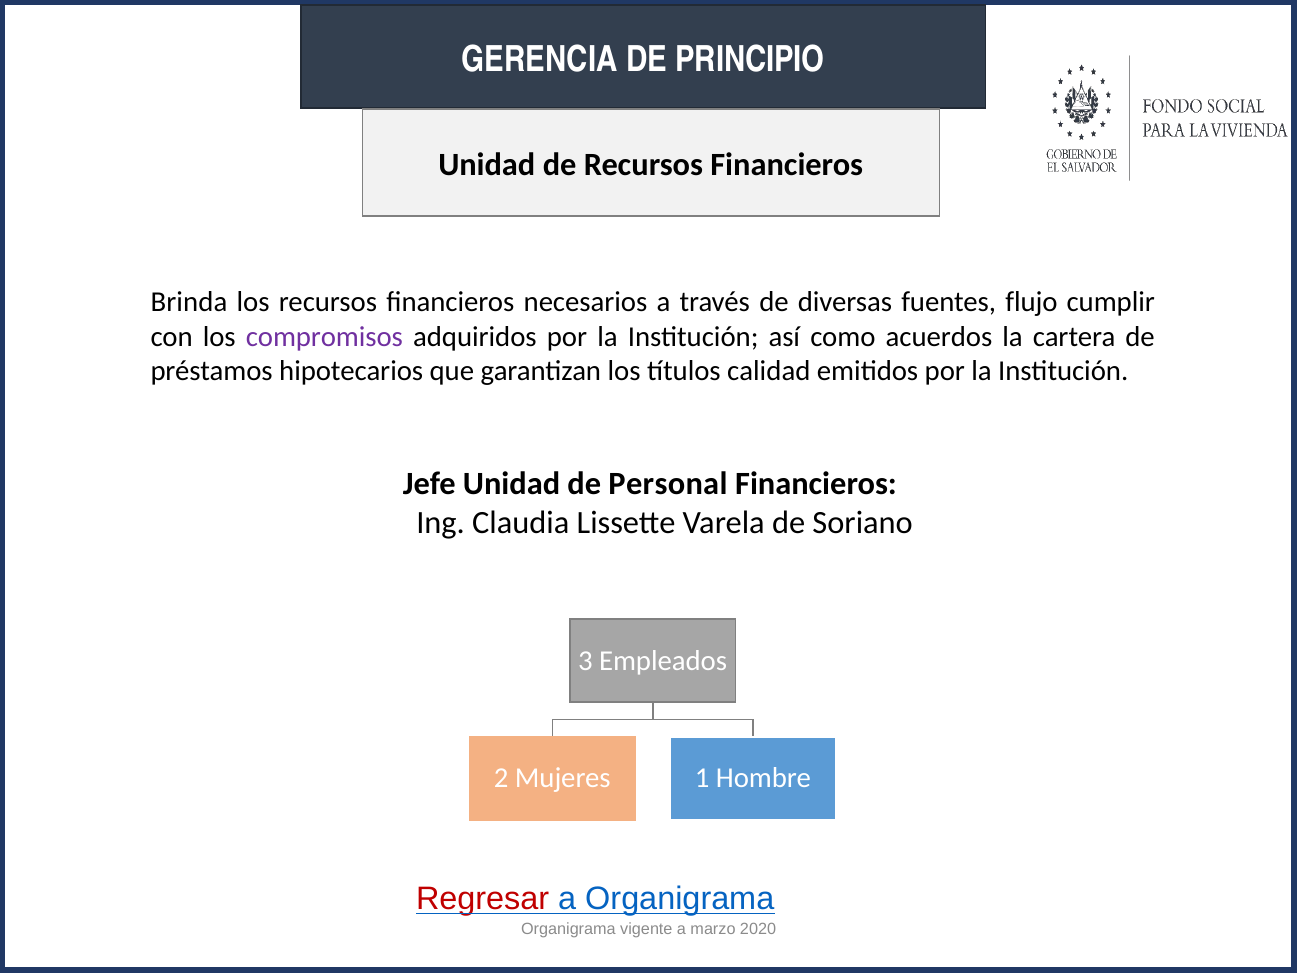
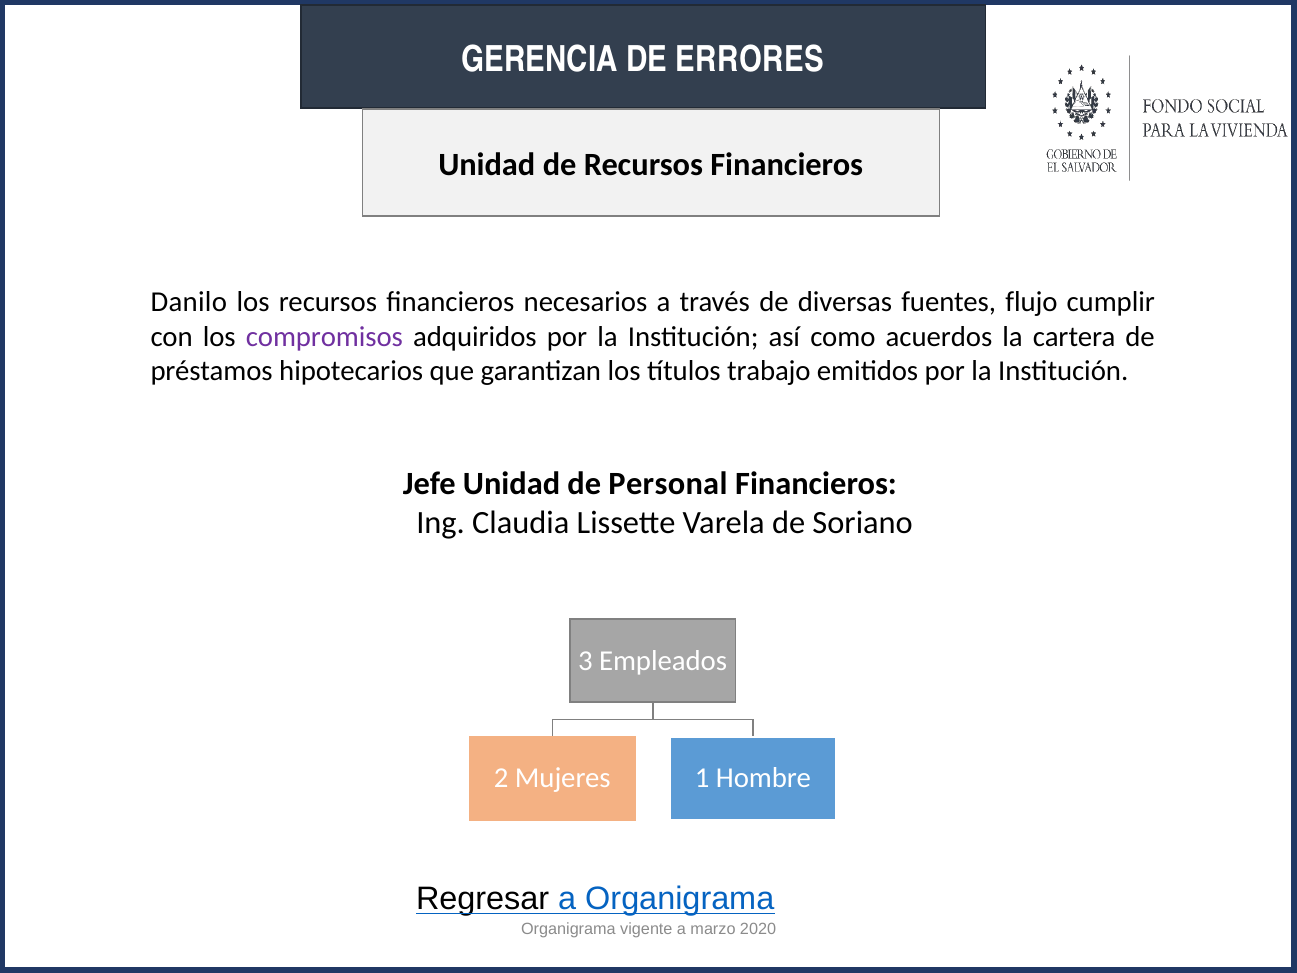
PRINCIPIO: PRINCIPIO -> ERRORES (750, 59)
Brinda: Brinda -> Danilo (189, 302)
calidad: calidad -> trabajo (769, 371)
Regresar colour: red -> black (483, 899)
